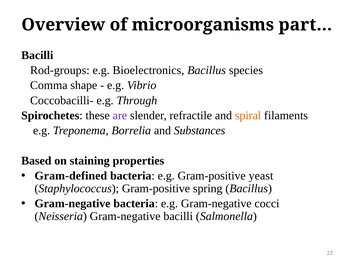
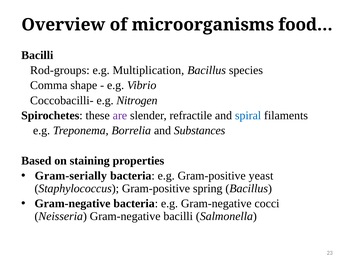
part…: part… -> food… (305, 25)
Bioelectronics: Bioelectronics -> Multiplication (148, 70)
Through: Through -> Nitrogen (137, 101)
spiral colour: orange -> blue (248, 116)
Gram-defined: Gram-defined -> Gram-serially (71, 176)
